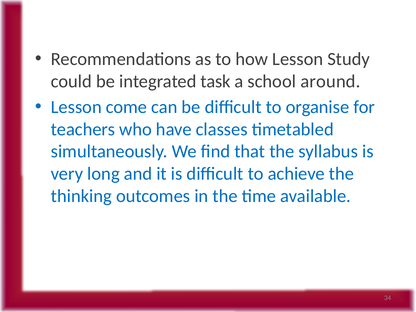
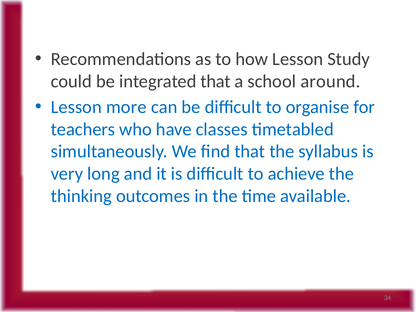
integrated task: task -> that (216, 81)
come: come -> more (126, 107)
